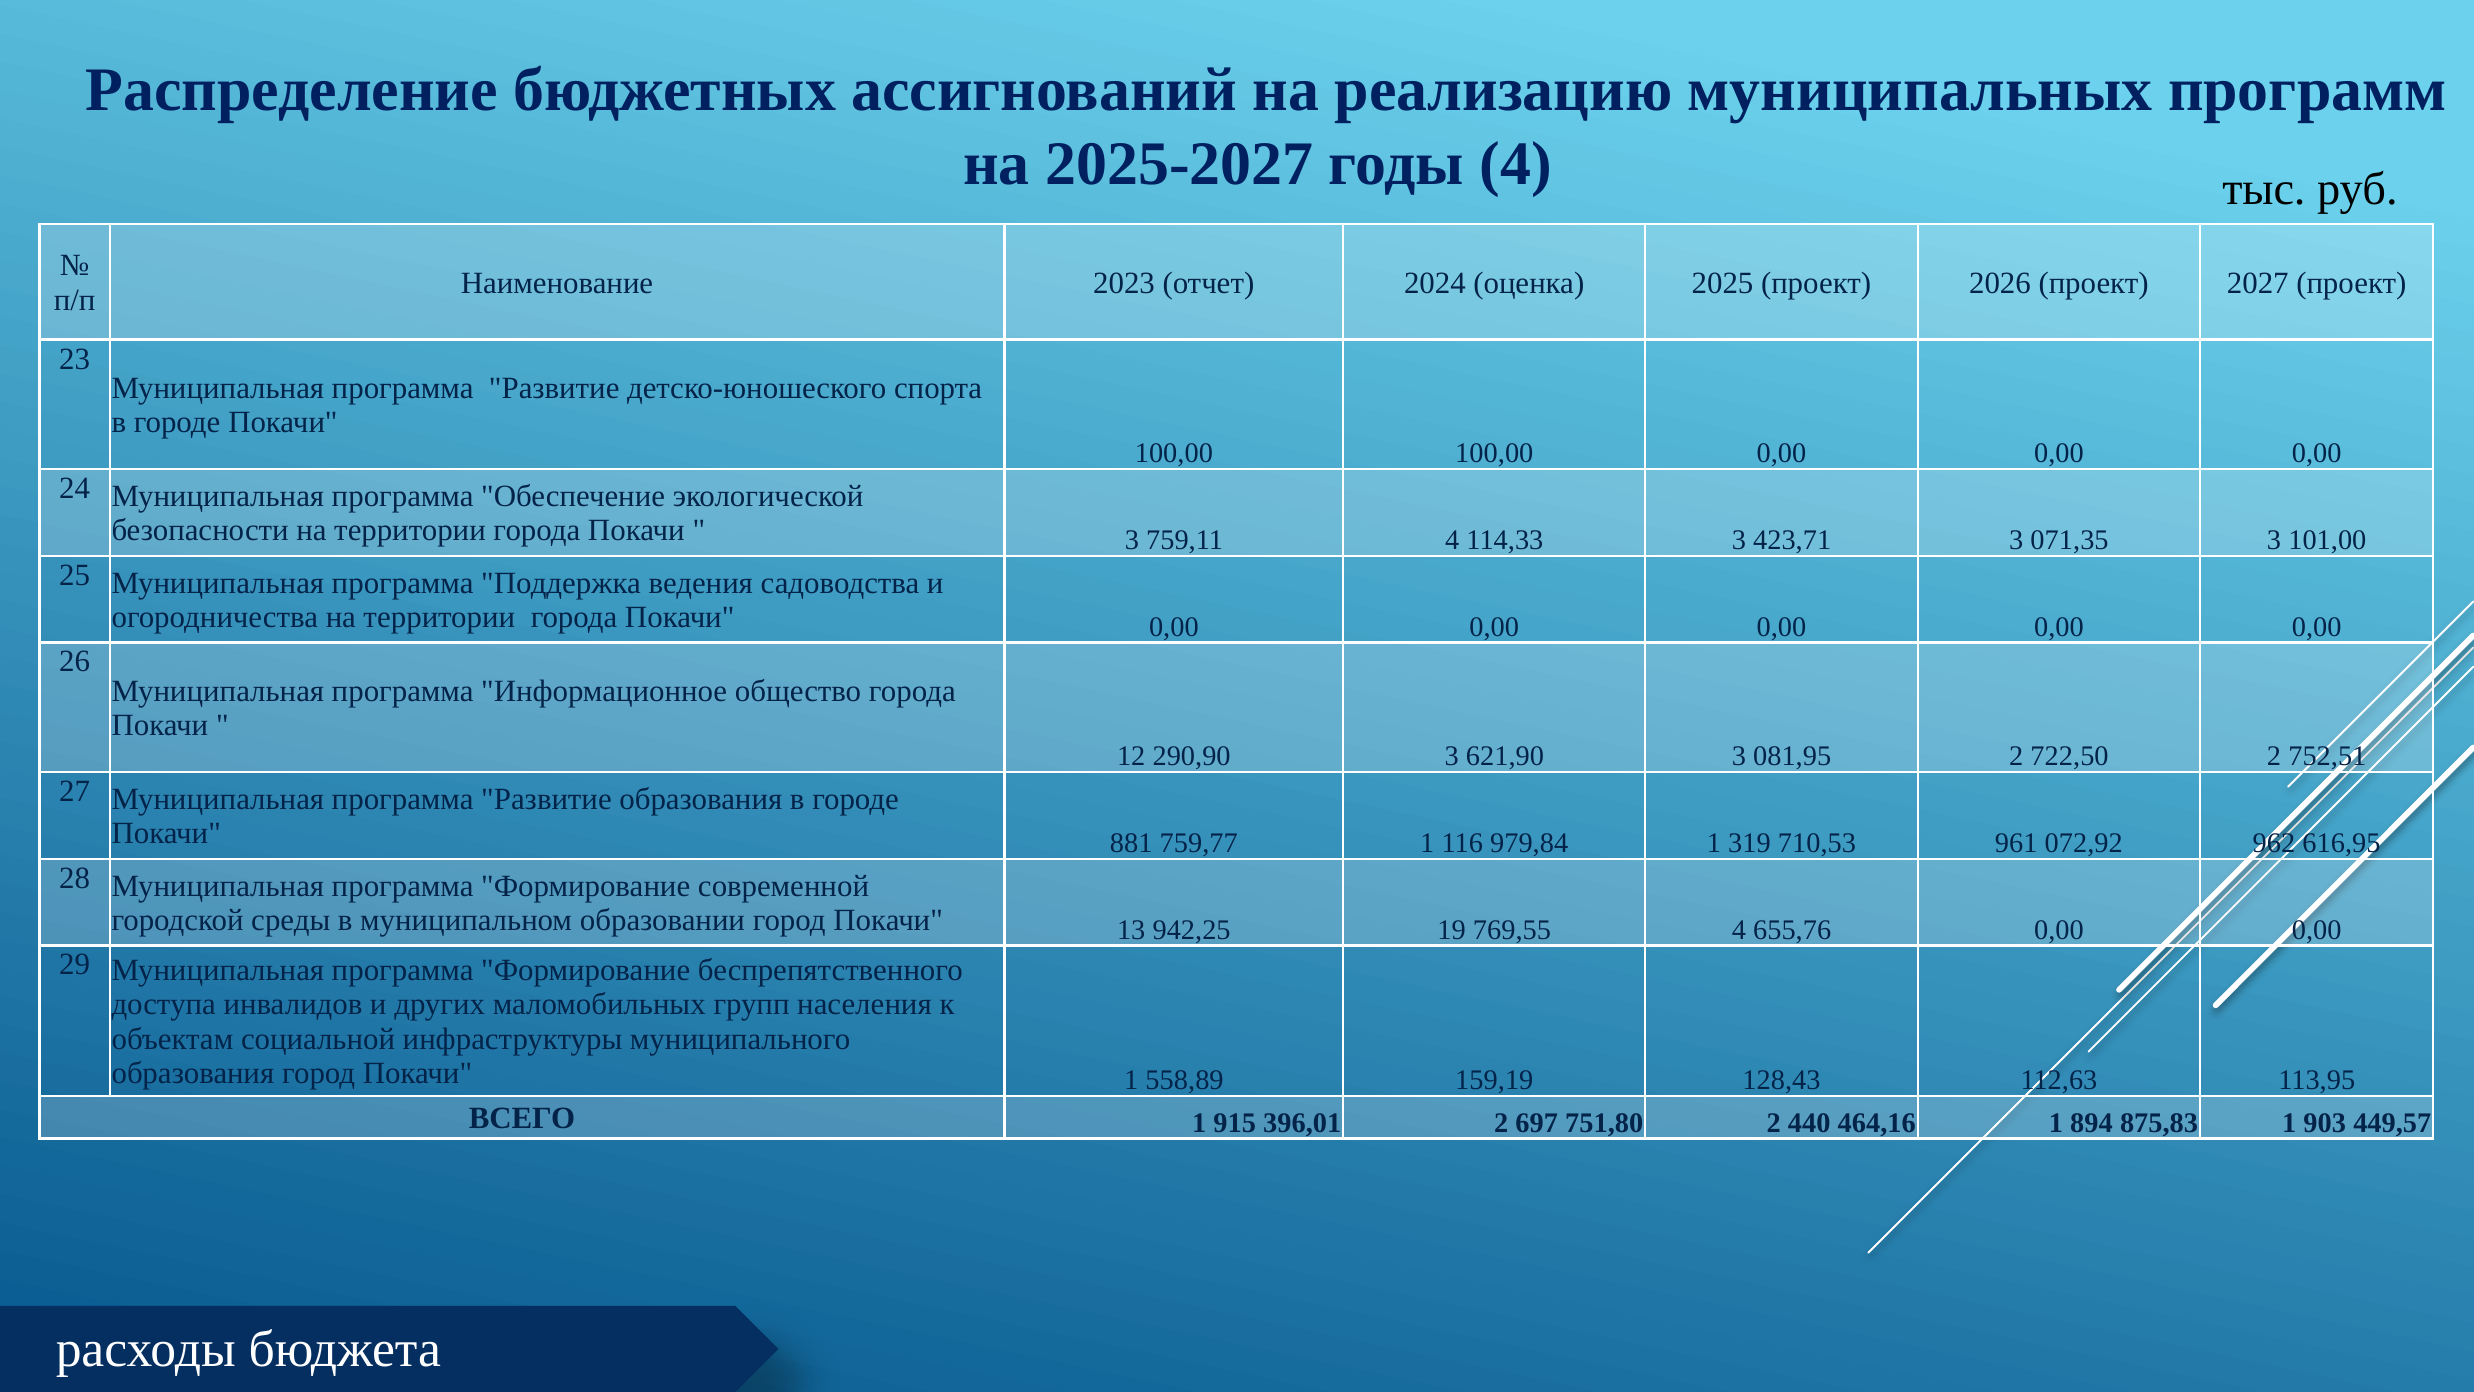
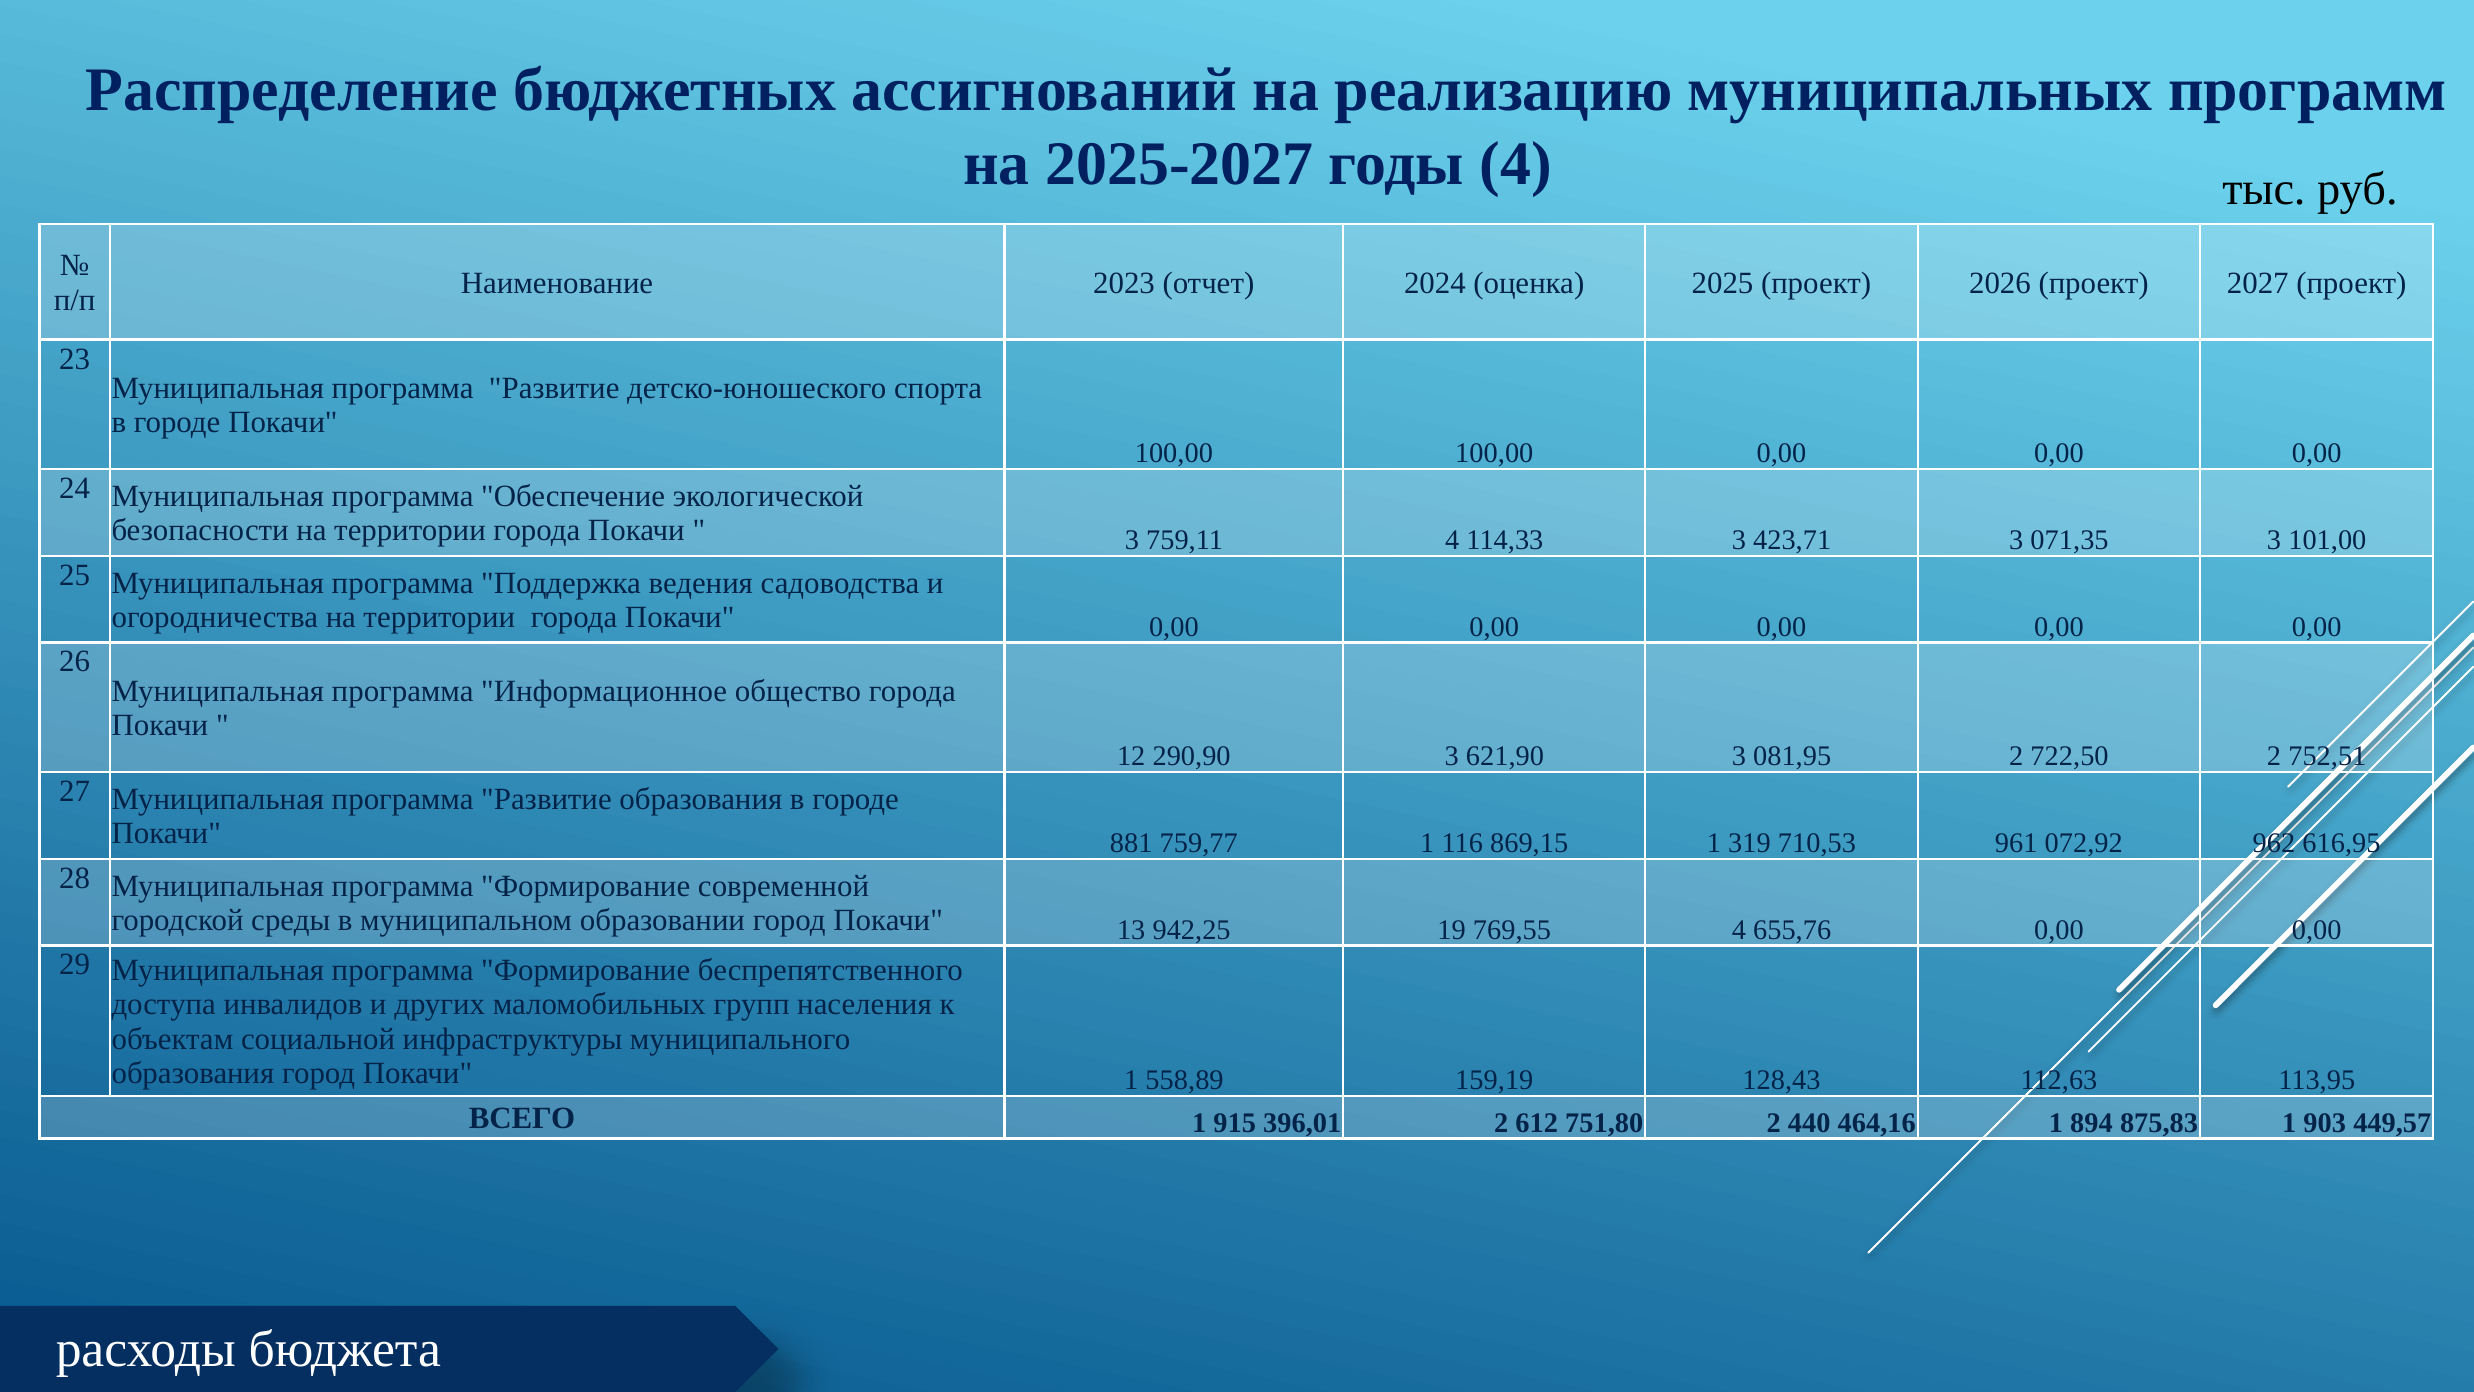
979,84: 979,84 -> 869,15 (1529, 843)
697: 697 -> 612 (1537, 1123)
